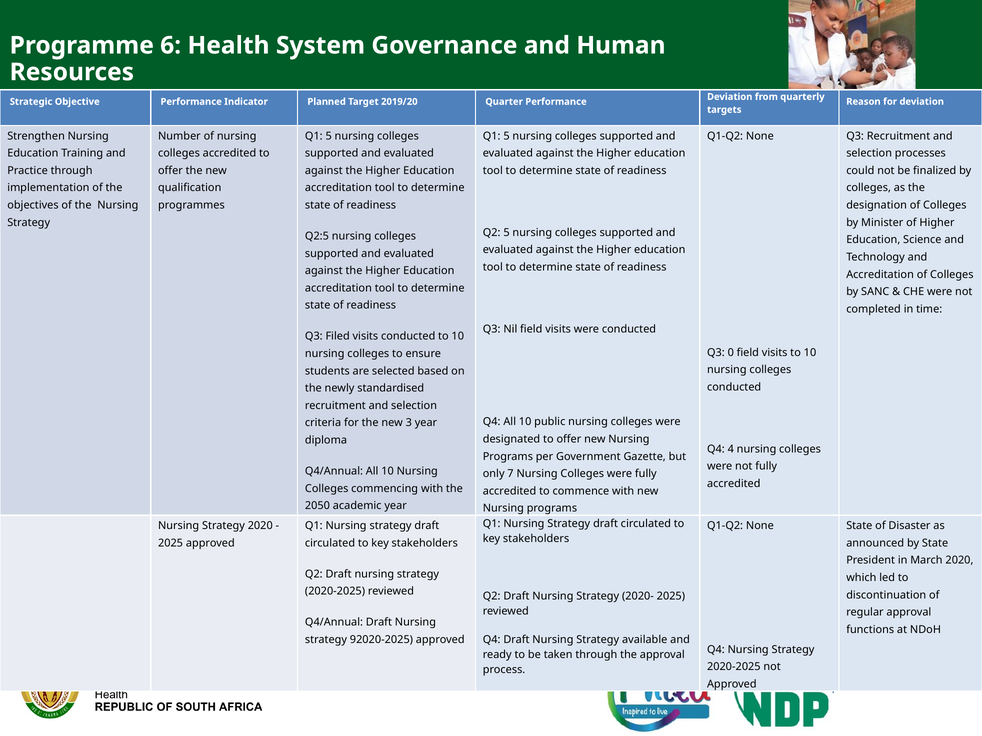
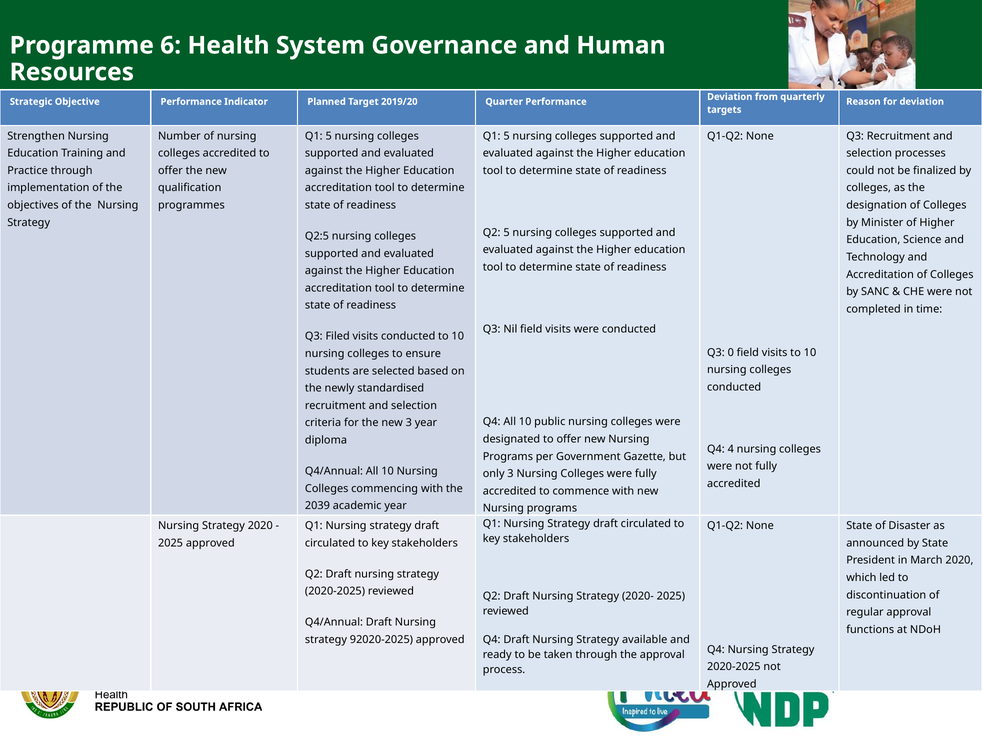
only 7: 7 -> 3 (510, 474)
2050: 2050 -> 2039 (317, 506)
